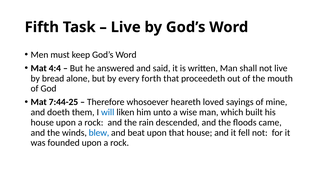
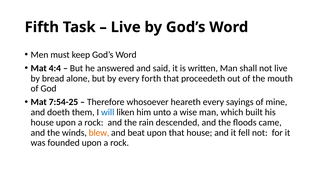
7:44-25: 7:44-25 -> 7:54-25 (63, 102)
heareth loved: loved -> every (213, 102)
blew colour: blue -> orange (99, 132)
